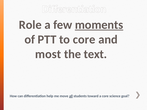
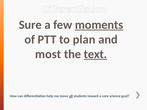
Role: Role -> Sure (30, 25)
to core: core -> plan (84, 40)
text underline: none -> present (95, 54)
